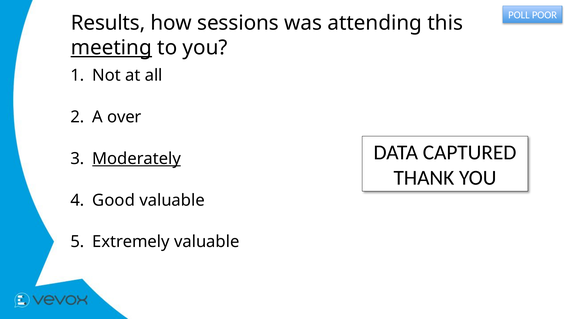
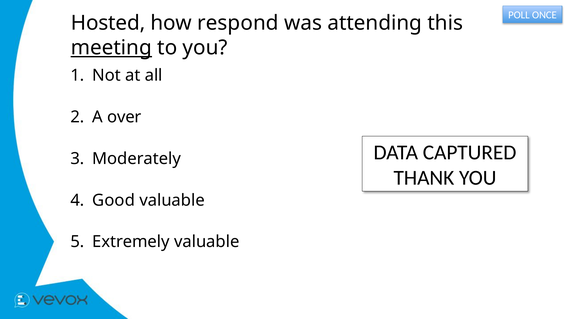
POOR: POOR -> ONCE (544, 15)
Results: Results -> Hosted (108, 23)
sessions: sessions -> respond (238, 23)
Moderately underline: present -> none (137, 159)
